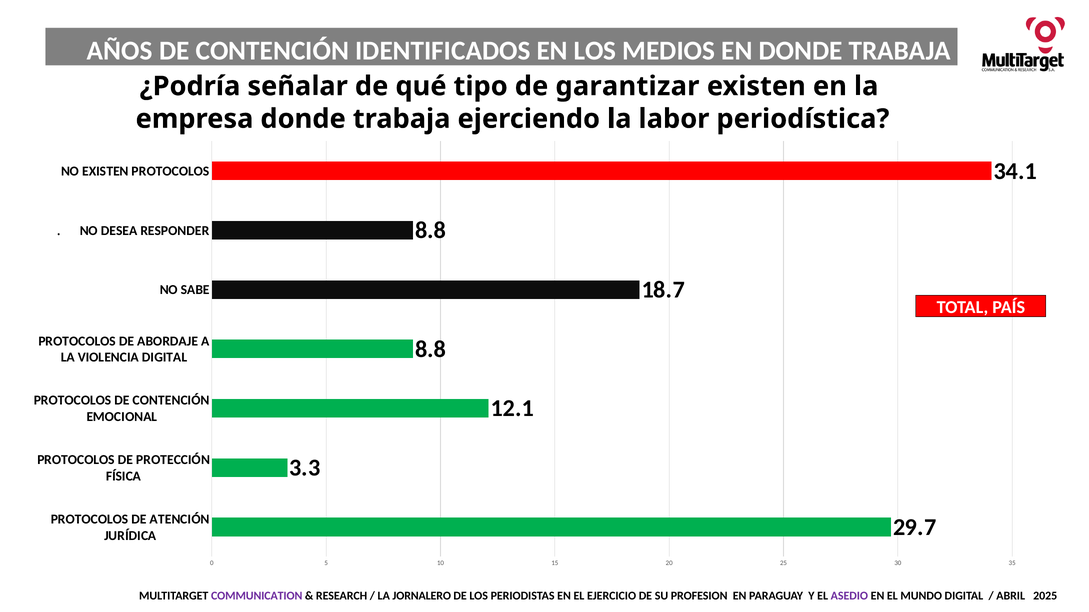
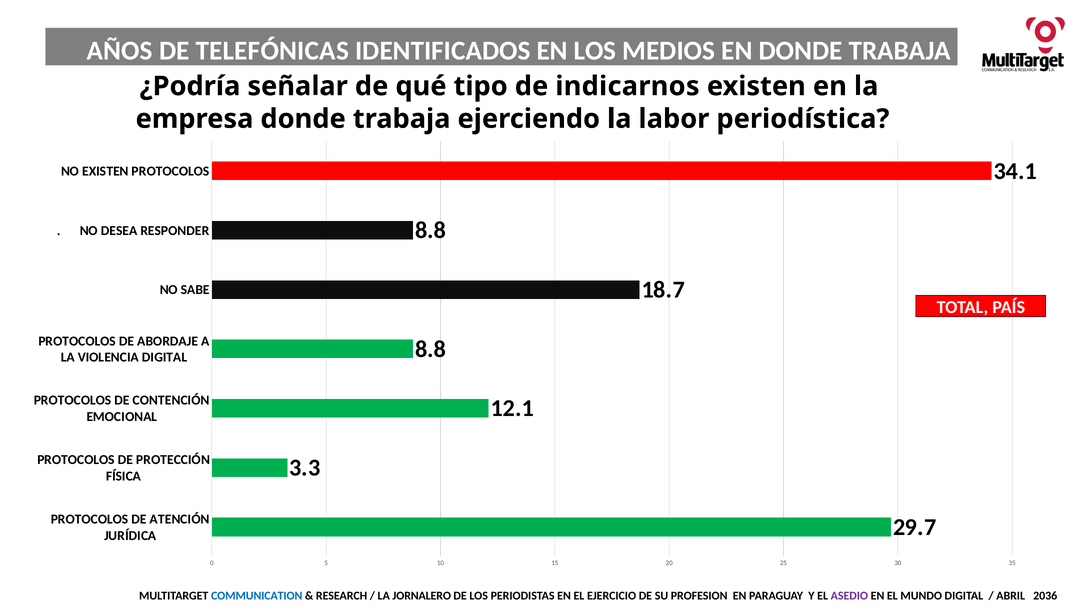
CONTENCIÓN: CONTENCIÓN -> TELEFÓNICAS (272, 51)
garantizar: garantizar -> indicarnos (627, 86)
COMMUNICATION colour: purple -> blue (257, 596)
2025: 2025 -> 2036 (1045, 596)
